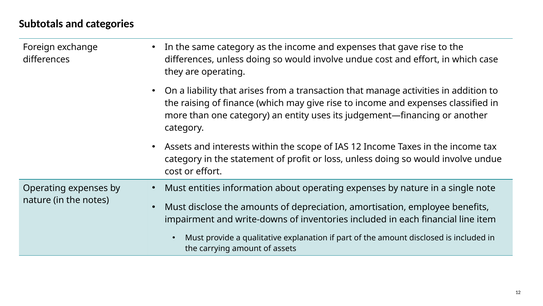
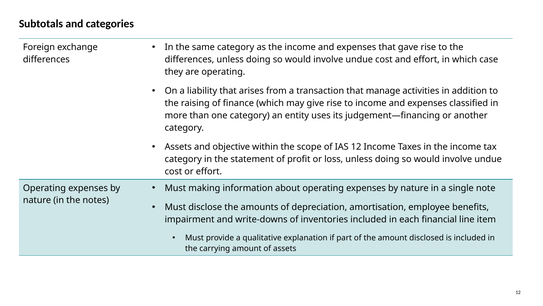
interests: interests -> objective (231, 147)
entities: entities -> making (204, 188)
